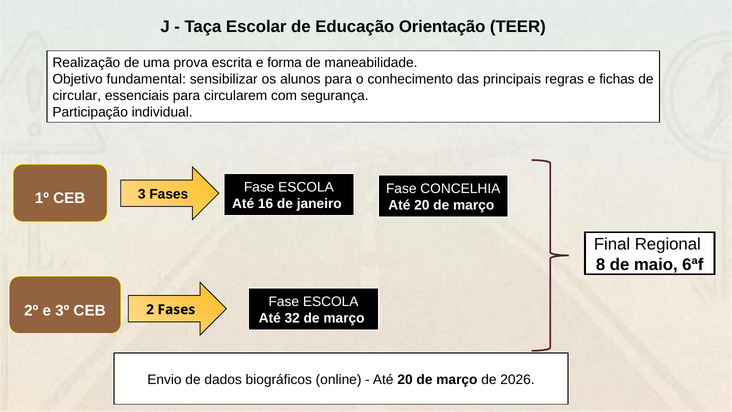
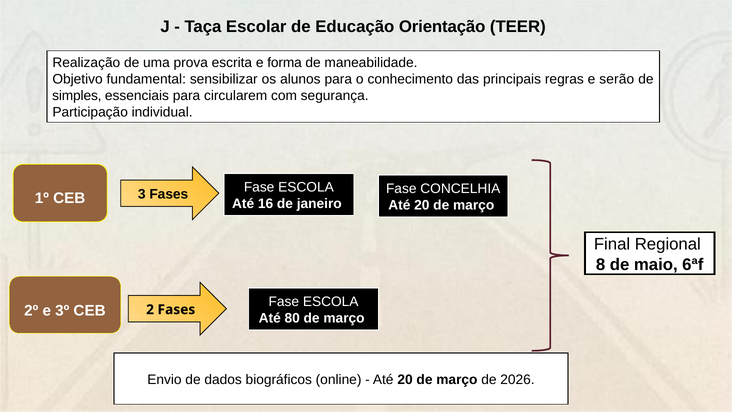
fichas: fichas -> serão (617, 79)
circular: circular -> simples (77, 96)
32: 32 -> 80 (292, 318)
